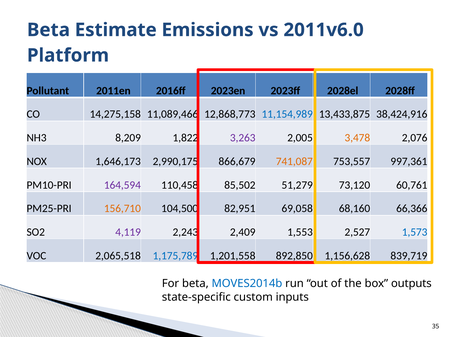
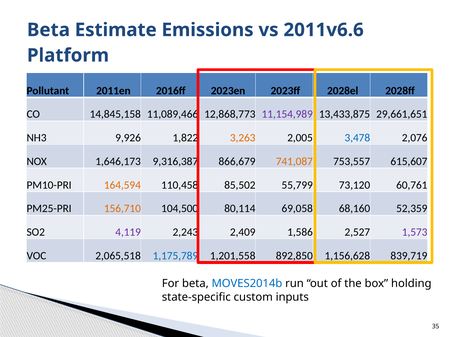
2011v6.0: 2011v6.0 -> 2011v6.6 (324, 30)
14,275,158: 14,275,158 -> 14,845,158 (115, 114)
11,154,989 colour: blue -> purple (287, 114)
38,424,916: 38,424,916 -> 29,661,651 (402, 114)
8,209: 8,209 -> 9,926 (128, 138)
3,263 colour: purple -> orange (243, 138)
3,478 colour: orange -> blue (357, 138)
2,990,175: 2,990,175 -> 9,316,387 (175, 162)
997,361: 997,361 -> 615,607 (409, 162)
164,594 colour: purple -> orange (122, 185)
51,279: 51,279 -> 55,799 (297, 185)
82,951: 82,951 -> 80,114 (240, 209)
66,366: 66,366 -> 52,359 (412, 209)
1,553: 1,553 -> 1,586 (300, 232)
1,573 colour: blue -> purple (415, 232)
outputs: outputs -> holding (411, 284)
